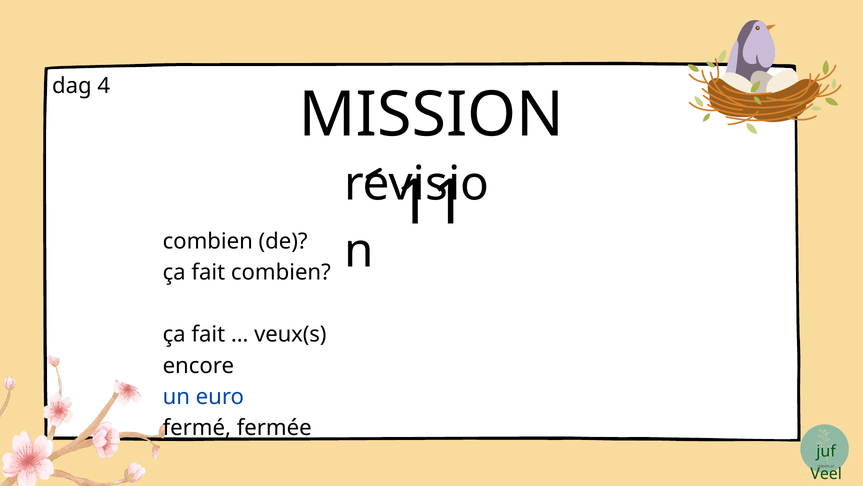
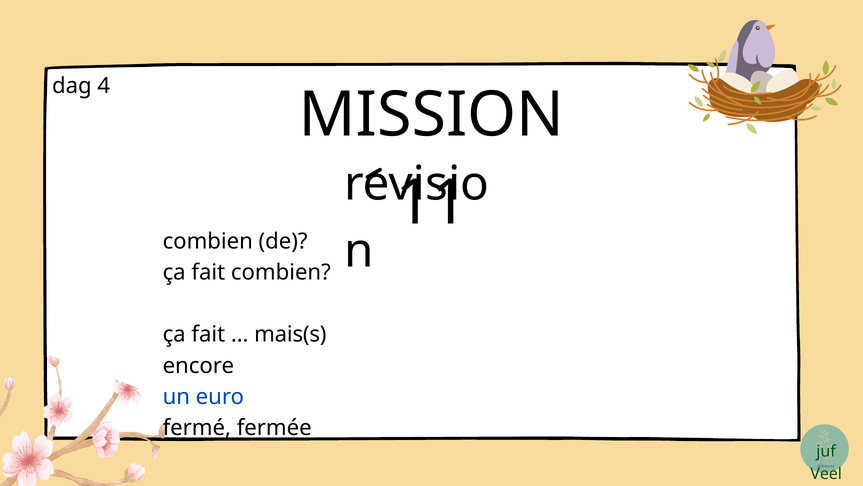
veux(s: veux(s -> mais(s (290, 334)
